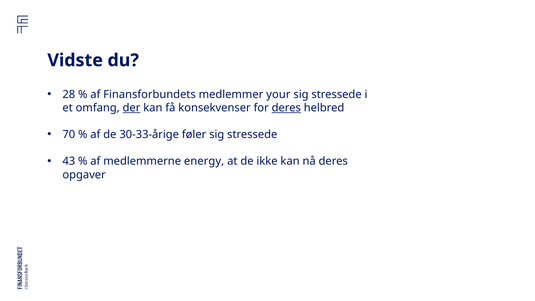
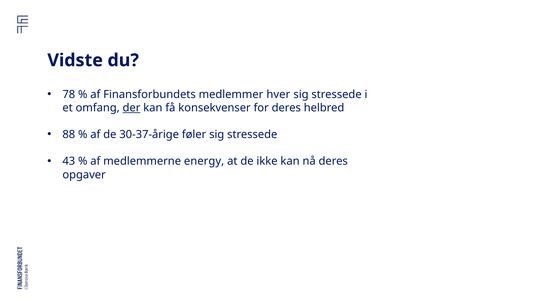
28: 28 -> 78 (69, 94)
your: your -> hver (278, 94)
deres underline: present -> none (286, 108)
70: 70 -> 88 (69, 134)
30-33-årige: 30-33-årige -> 30-37-årige (149, 134)
